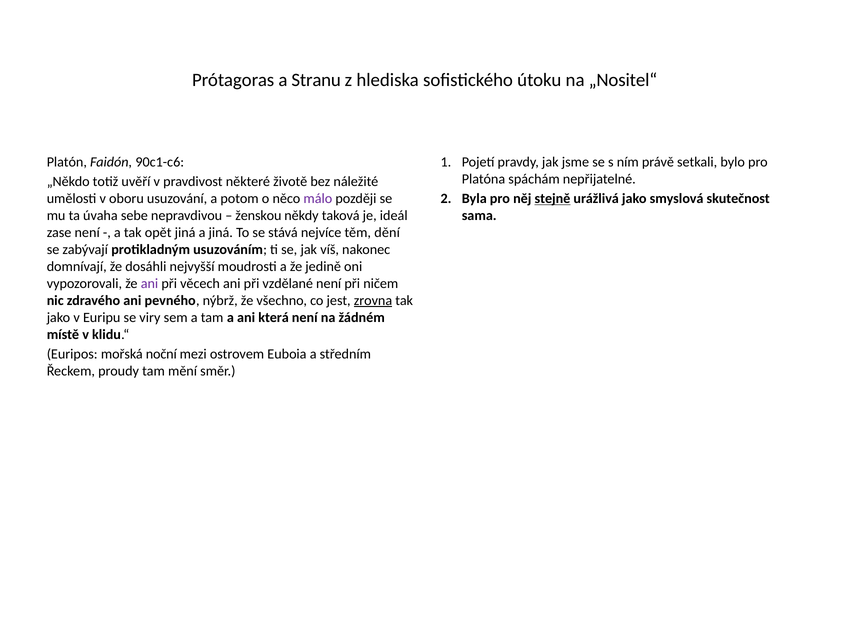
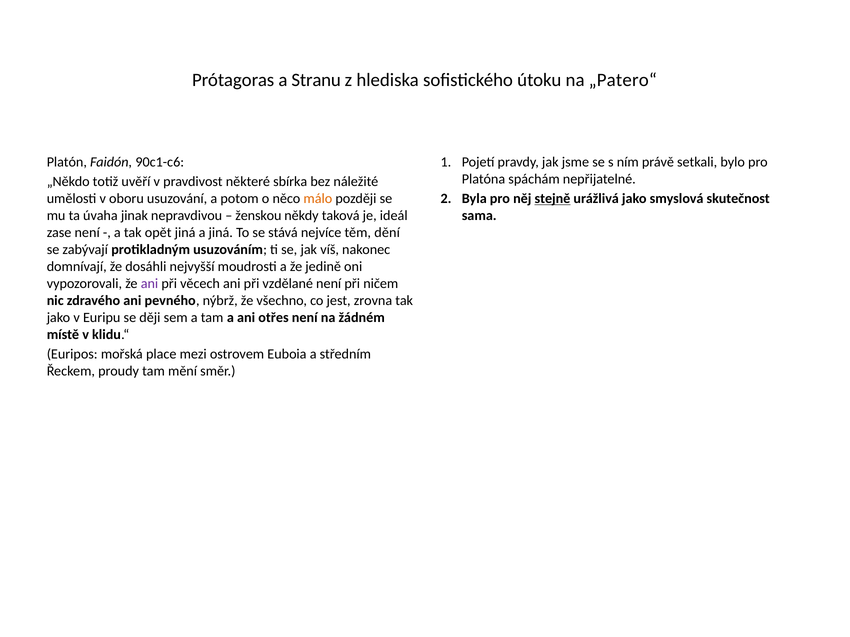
„Nositel“: „Nositel“ -> „Patero“ (623, 80)
životě: životě -> sbírka (290, 182)
málo colour: purple -> orange (318, 199)
sebe: sebe -> jinak (134, 216)
zrovna underline: present -> none (373, 301)
viry: viry -> ději (150, 318)
která: která -> otřes (273, 318)
noční: noční -> place (161, 354)
